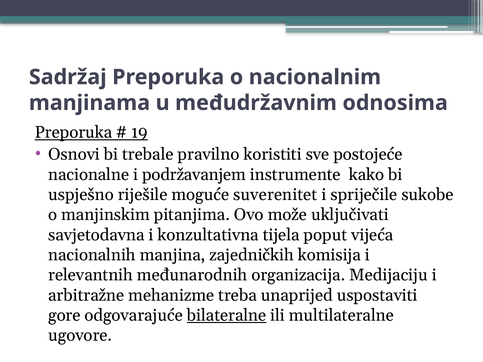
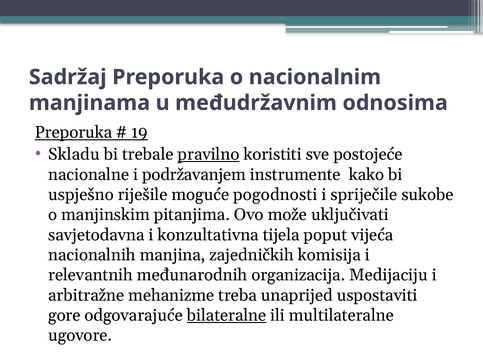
Osnovi: Osnovi -> Skladu (74, 155)
pravilno underline: none -> present (208, 155)
suverenitet: suverenitet -> pogodnosti (275, 195)
